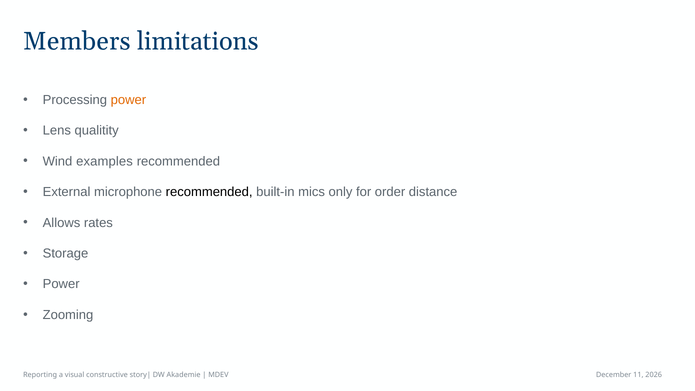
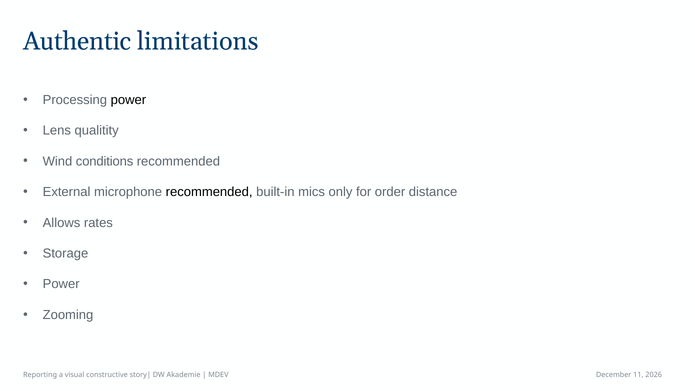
Members: Members -> Authentic (77, 41)
power colour: orange -> black (128, 100)
examples: examples -> conditions (105, 161)
